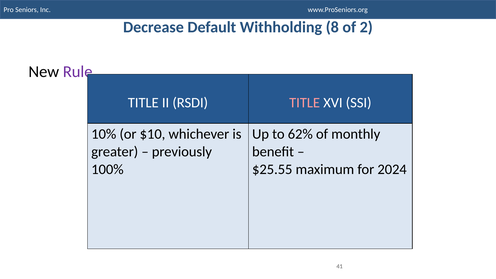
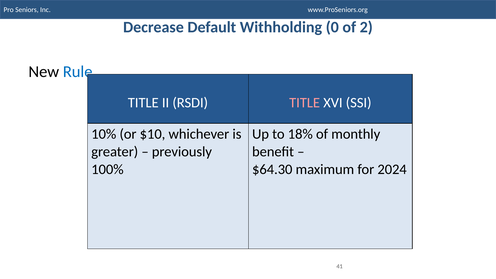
8: 8 -> 0 (332, 27)
Rule colour: purple -> blue (78, 72)
62%: 62% -> 18% (300, 134)
$25.55: $25.55 -> $64.30 (272, 170)
